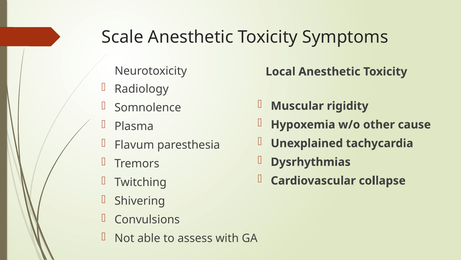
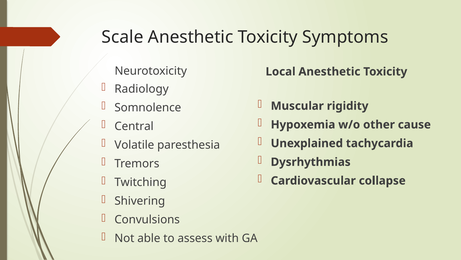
Plasma: Plasma -> Central (134, 126)
Flavum: Flavum -> Volatile (134, 145)
